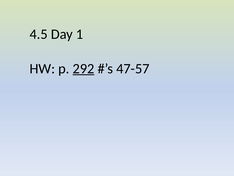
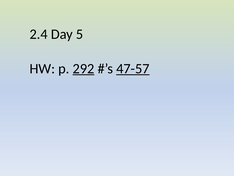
4.5: 4.5 -> 2.4 (39, 34)
1: 1 -> 5 (80, 34)
47-57 underline: none -> present (133, 68)
